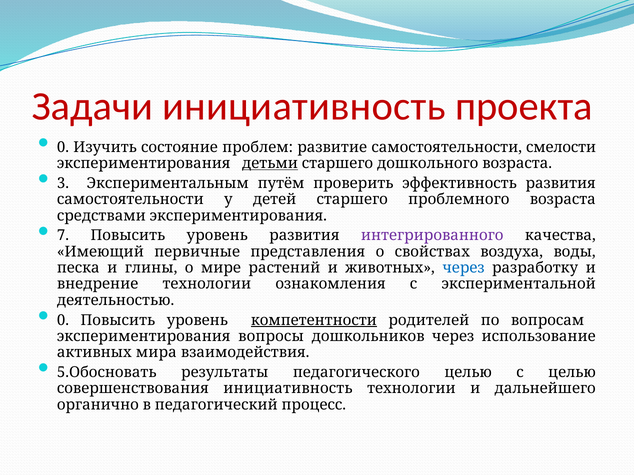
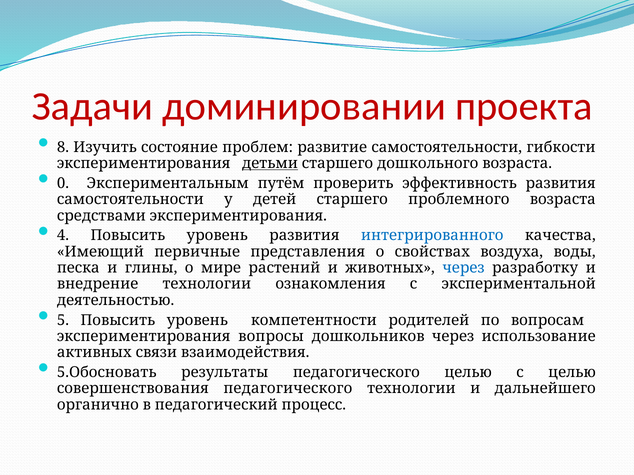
Задачи инициативность: инициативность -> доминировании (304, 107)
0: 0 -> 8 (63, 147)
смелости: смелости -> гибкости (561, 147)
3: 3 -> 0 (63, 183)
7: 7 -> 4 (63, 236)
интегрированного colour: purple -> blue (432, 236)
0: 0 -> 5 (63, 320)
компетентности underline: present -> none (314, 320)
мира: мира -> связи (156, 353)
совершенствования инициативность: инициативность -> педагогического (288, 389)
